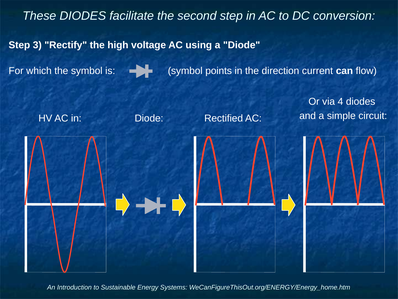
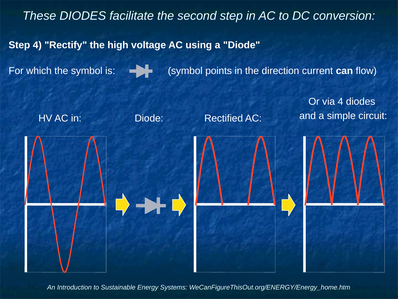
Step 3: 3 -> 4 (37, 45)
